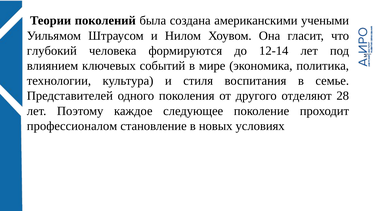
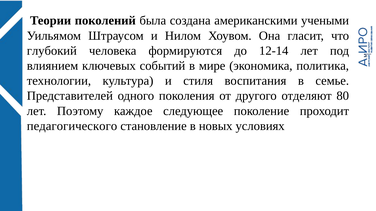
28: 28 -> 80 (343, 96)
профессионалом: профессионалом -> педагогического (72, 126)
